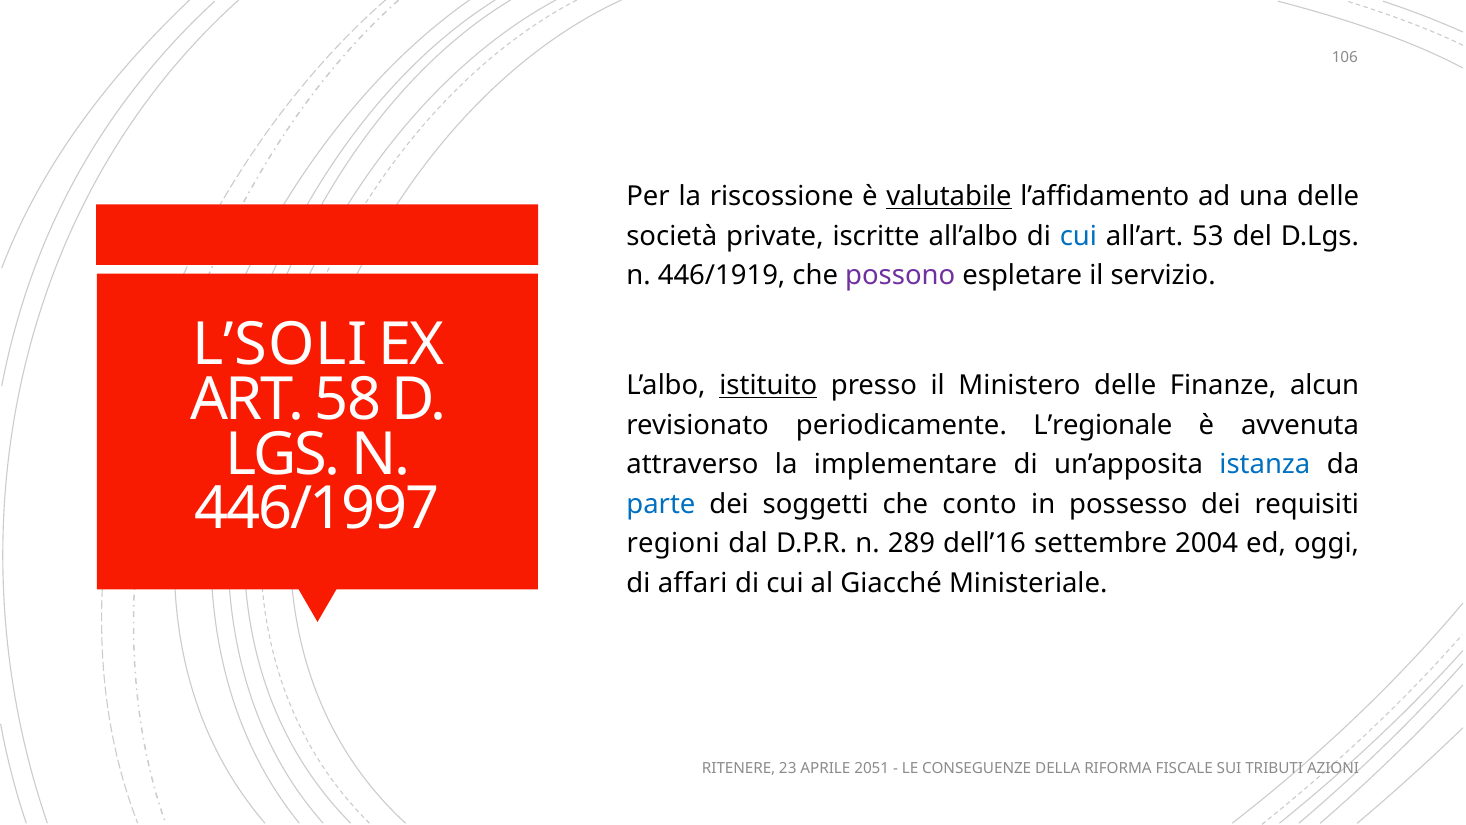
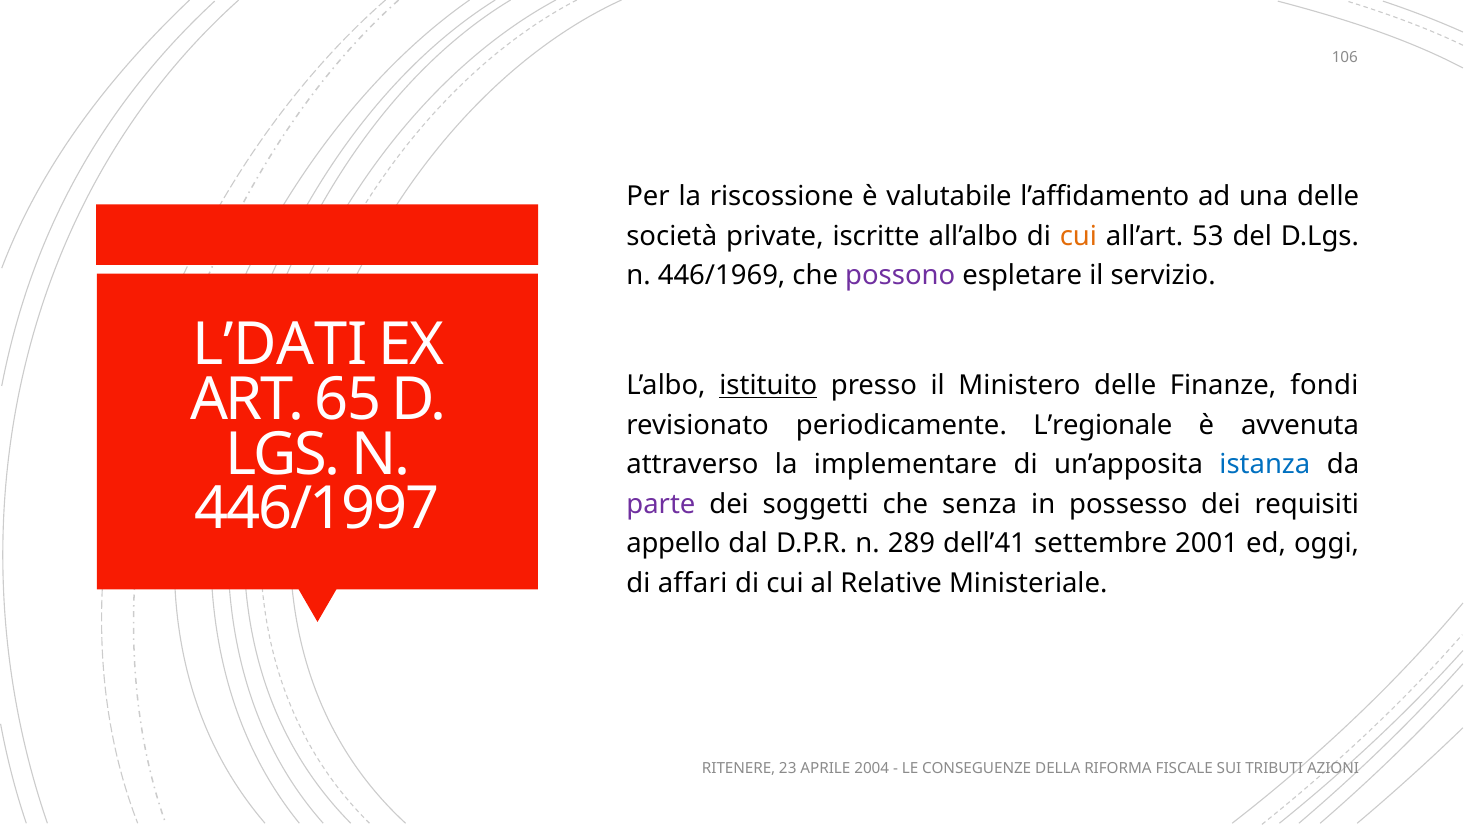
valutabile underline: present -> none (949, 197)
cui colour: blue -> orange (1078, 236)
446/1919: 446/1919 -> 446/1969 (722, 276)
L’SOLI: L’SOLI -> L’DATI (280, 345)
alcun: alcun -> fondi (1324, 385)
58: 58 -> 65 (348, 400)
parte colour: blue -> purple (661, 504)
conto: conto -> senza (980, 504)
regioni: regioni -> appello (673, 544)
dell’16: dell’16 -> dell’41 (985, 544)
2004: 2004 -> 2001 (1207, 544)
Giacché: Giacché -> Relative (891, 583)
2051: 2051 -> 2004 (872, 768)
